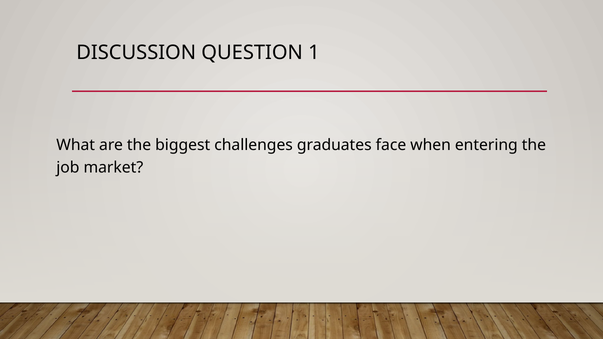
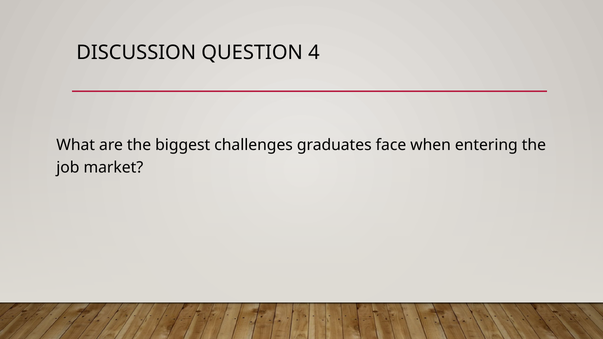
1: 1 -> 4 (314, 53)
